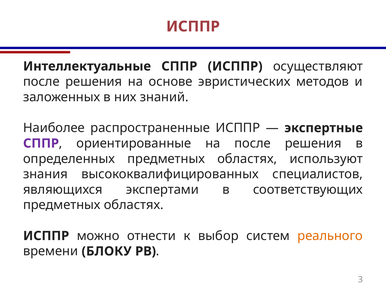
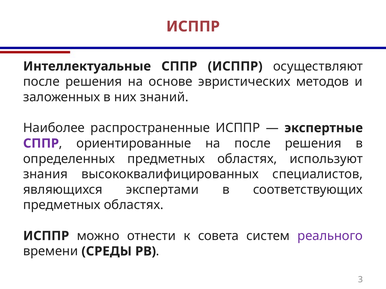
выбор: выбор -> совета (218, 236)
реального colour: orange -> purple (330, 236)
БЛОКУ: БЛОКУ -> СРЕДЫ (107, 252)
